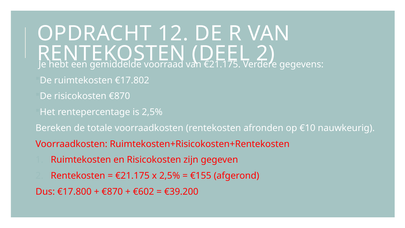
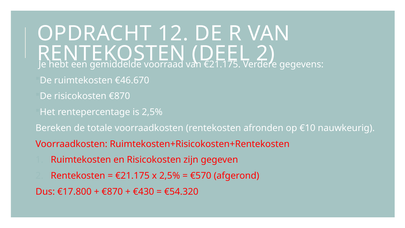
€17.802: €17.802 -> €46.670 (132, 80)
€155: €155 -> €570 (201, 176)
€602: €602 -> €430 (144, 192)
€39.200: €39.200 -> €54.320 (181, 192)
